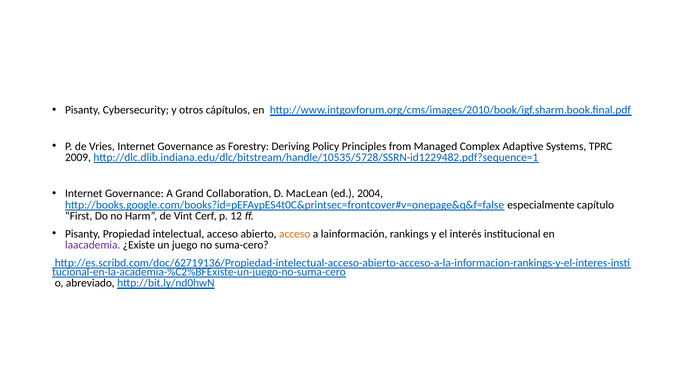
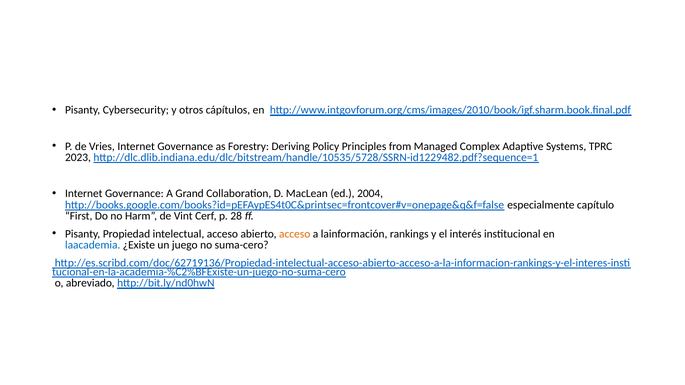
2009: 2009 -> 2023 (78, 158)
12: 12 -> 28 (236, 216)
laacademia colour: purple -> blue (93, 245)
